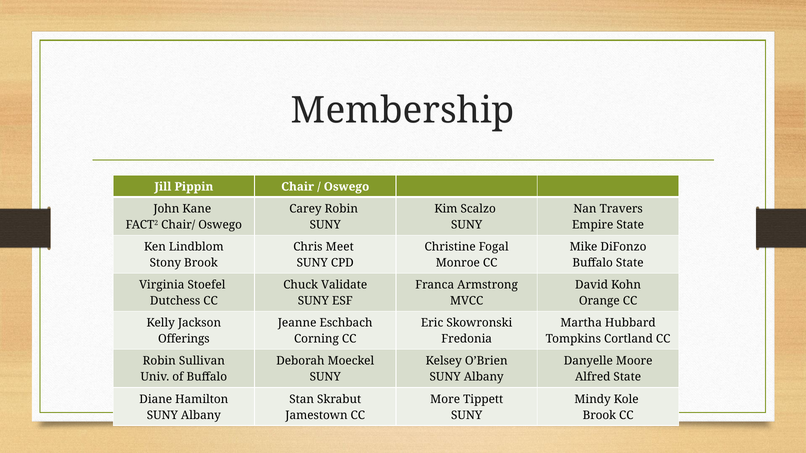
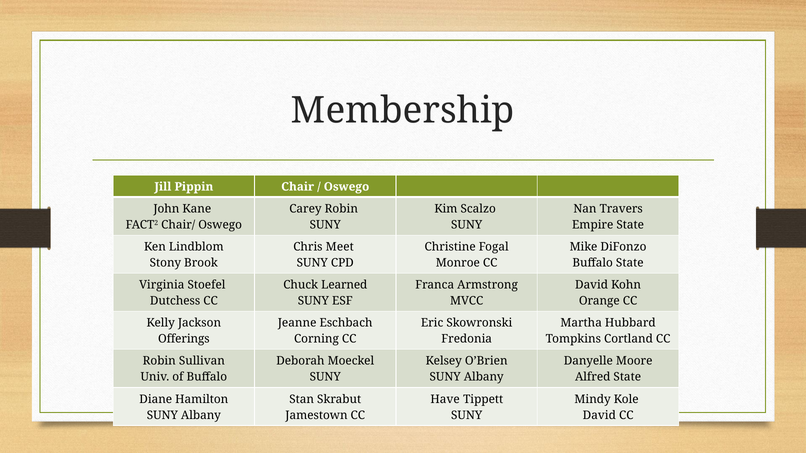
Validate: Validate -> Learned (344, 285)
More: More -> Have (445, 399)
Brook: Brook -> David (599, 415)
